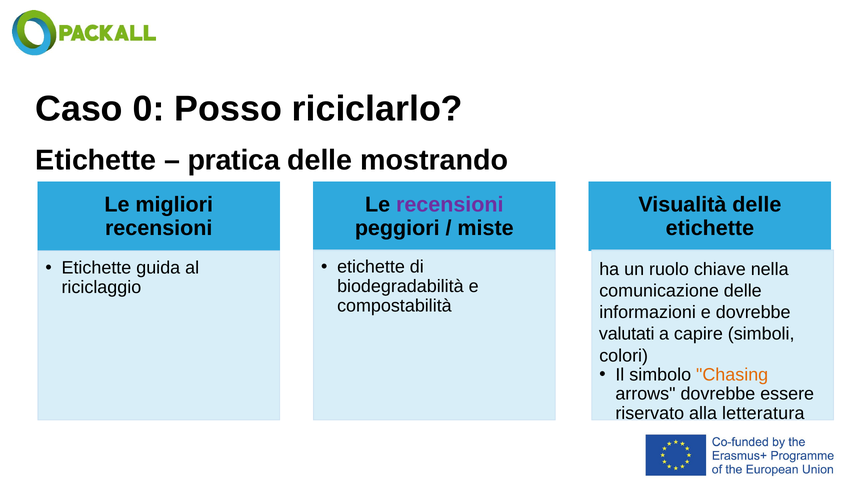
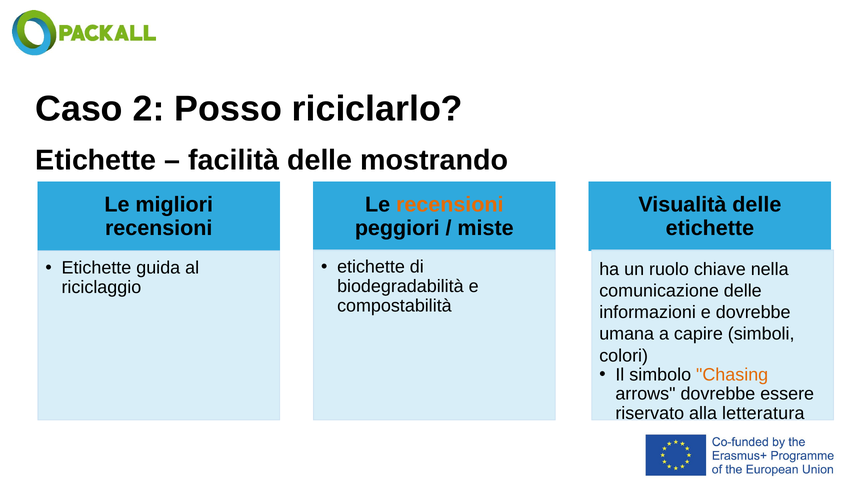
0: 0 -> 2 (149, 109)
pratica: pratica -> facilità (234, 160)
recensioni colour: purple -> orange (450, 205)
valutati: valutati -> umana (627, 334)
